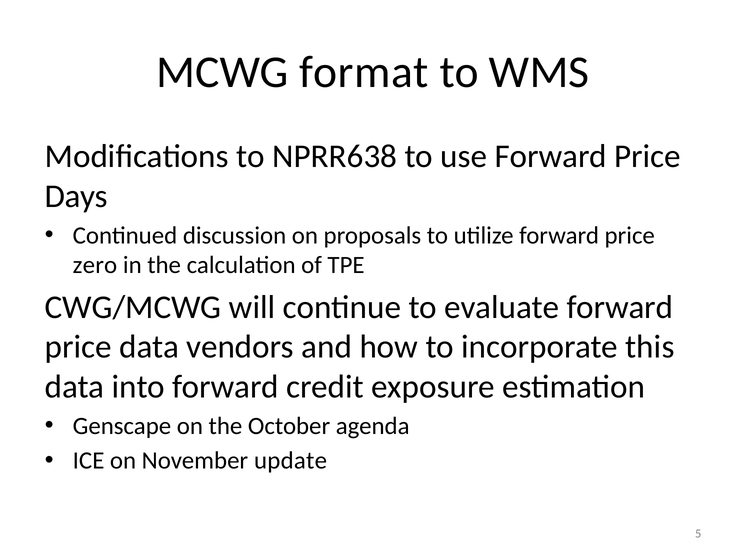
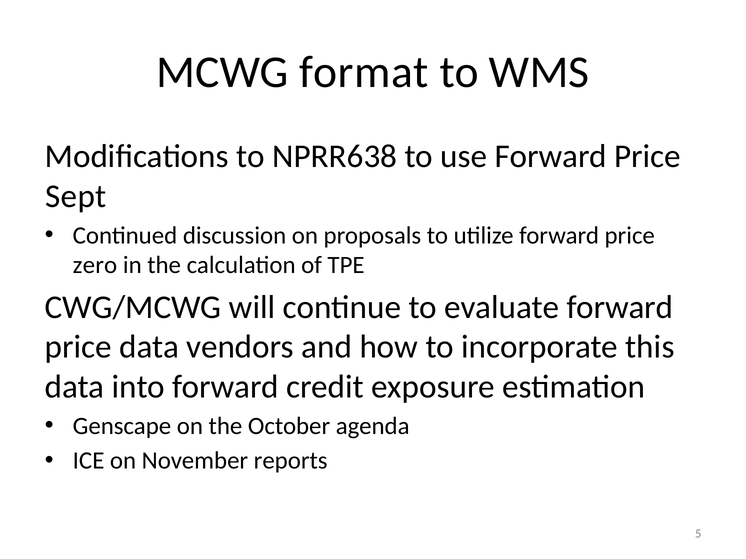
Days: Days -> Sept (76, 196)
update: update -> reports (291, 461)
